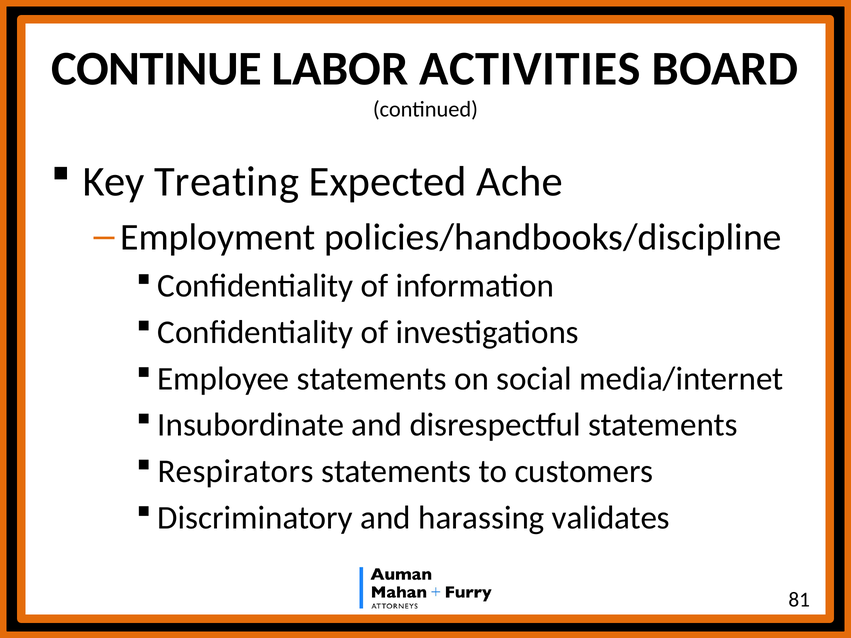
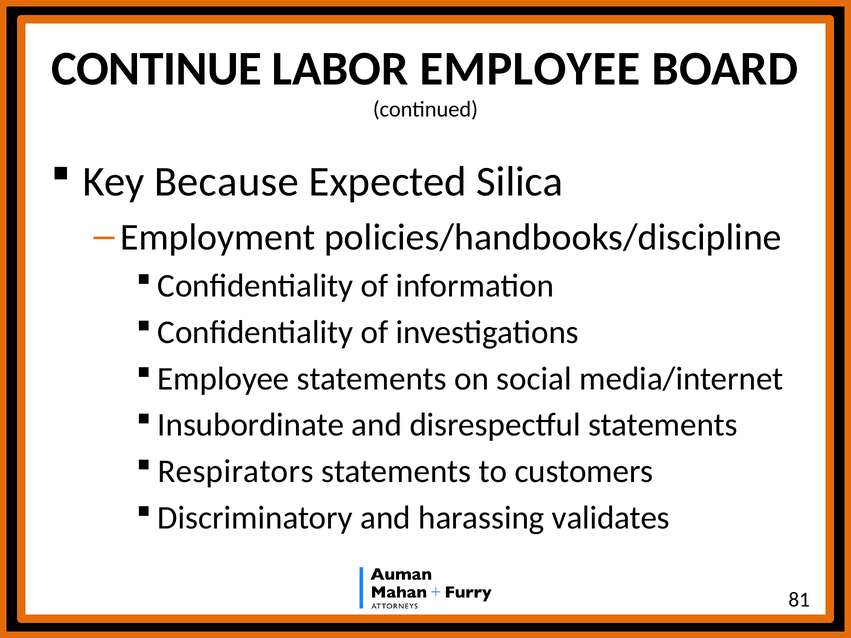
LABOR ACTIVITIES: ACTIVITIES -> EMPLOYEE (530, 69)
Treating: Treating -> Because (226, 182)
Ache: Ache -> Silica (520, 182)
